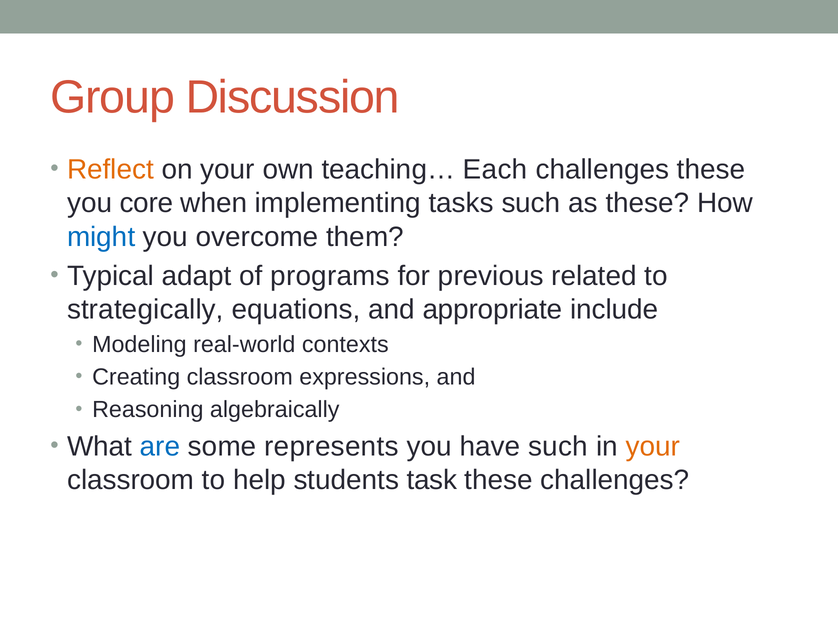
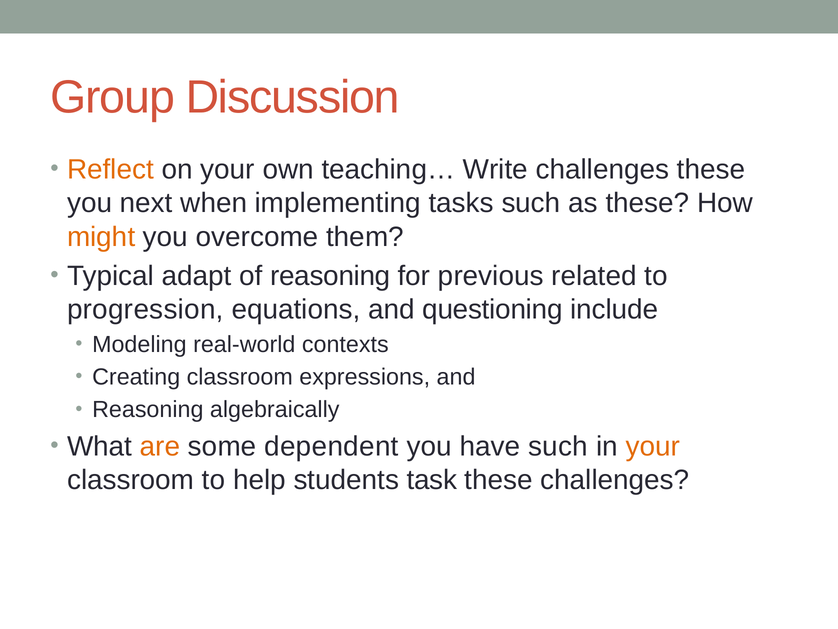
Each: Each -> Write (495, 170)
core: core -> next (146, 203)
might colour: blue -> orange (101, 237)
of programs: programs -> reasoning (330, 276)
strategically: strategically -> progression (145, 309)
appropriate: appropriate -> questioning (493, 309)
are colour: blue -> orange (160, 446)
represents: represents -> dependent (331, 446)
